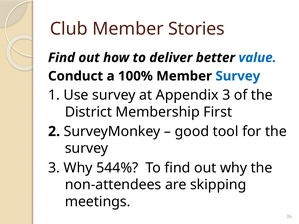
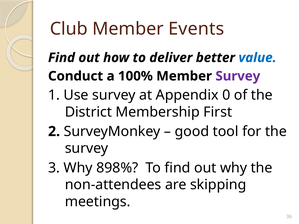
Stories: Stories -> Events (196, 29)
Survey colour: blue -> purple (238, 76)
Appendix 3: 3 -> 0 (226, 95)
544%: 544% -> 898% (117, 168)
